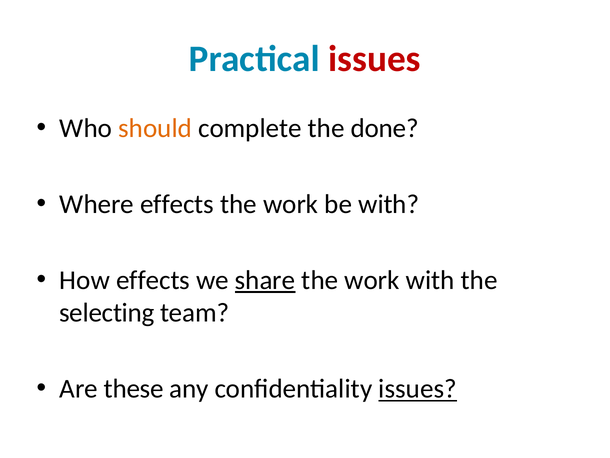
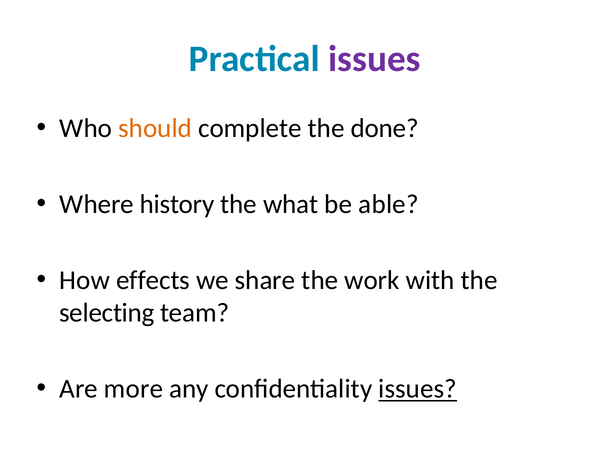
issues colour: red -> purple (374, 59)
Where effects: effects -> history (177, 204)
work: work -> what (291, 204)
be with: with -> able (389, 204)
share underline: present -> none (265, 280)
these: these -> more (134, 389)
